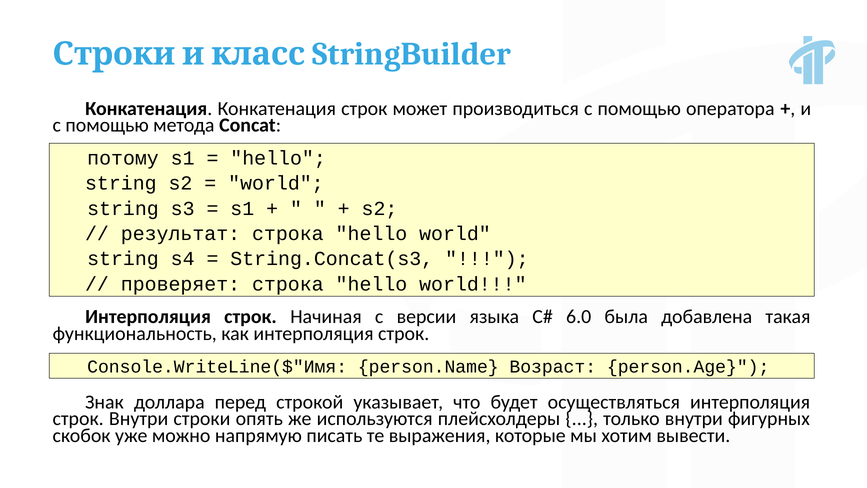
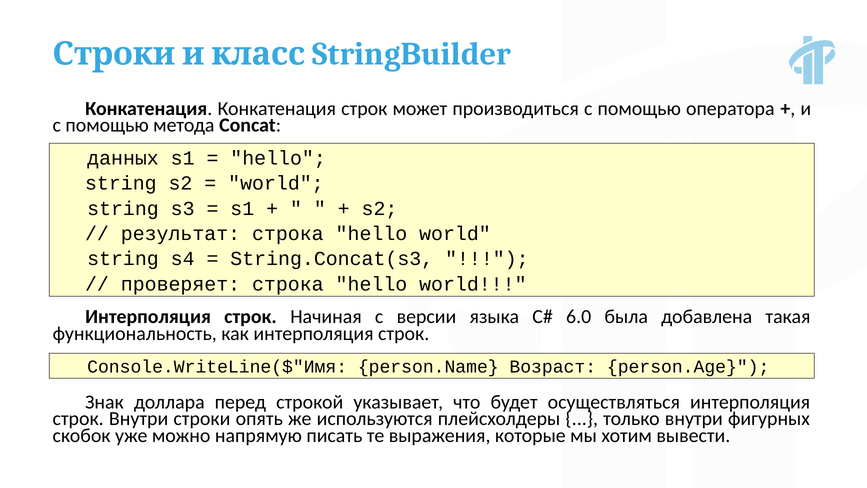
потому: потому -> данных (123, 158)
